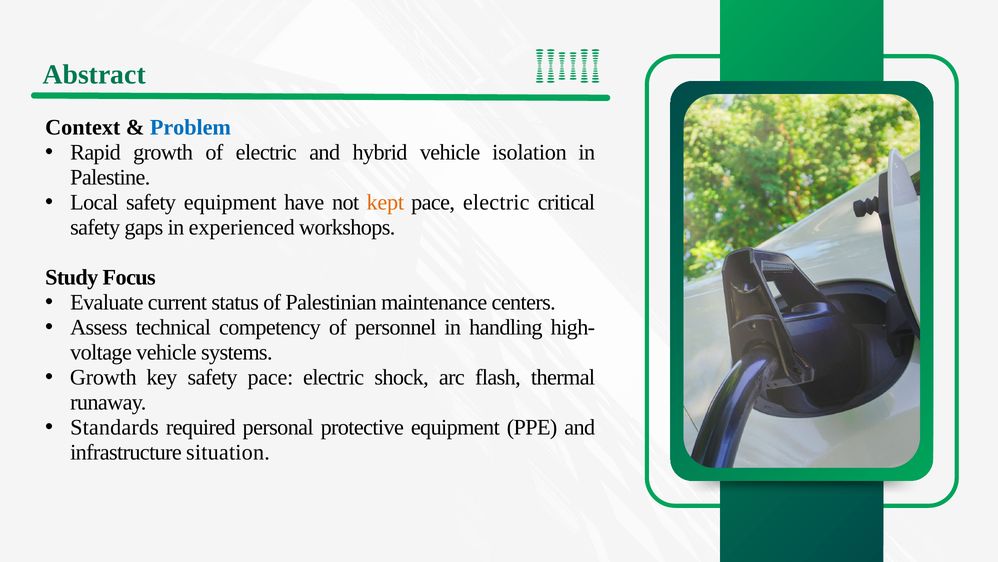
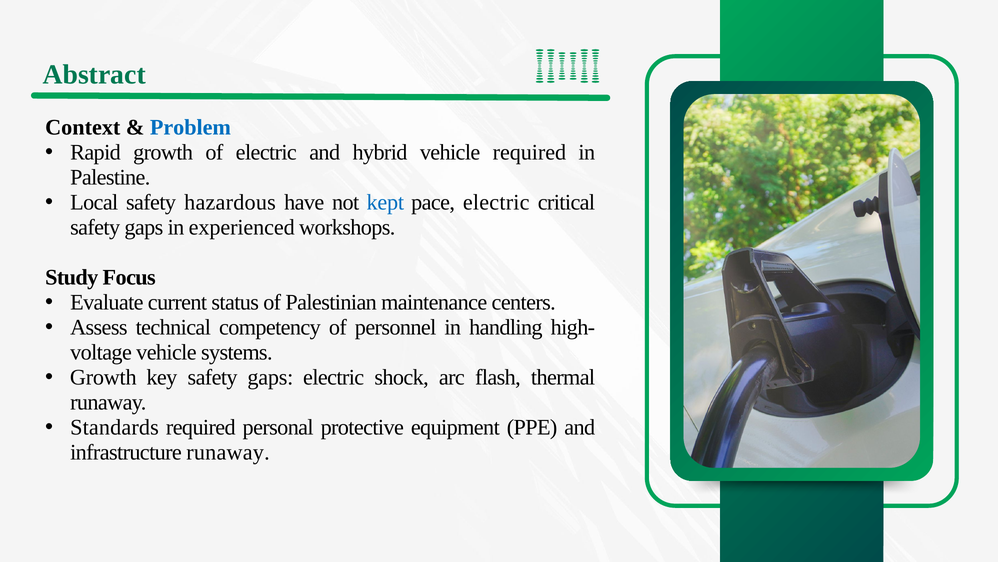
vehicle isolation: isolation -> required (529, 152)
safety equipment: equipment -> hazardous (230, 202)
kept colour: orange -> blue (385, 202)
key safety pace: pace -> gaps (270, 377)
infrastructure situation: situation -> runaway (228, 452)
